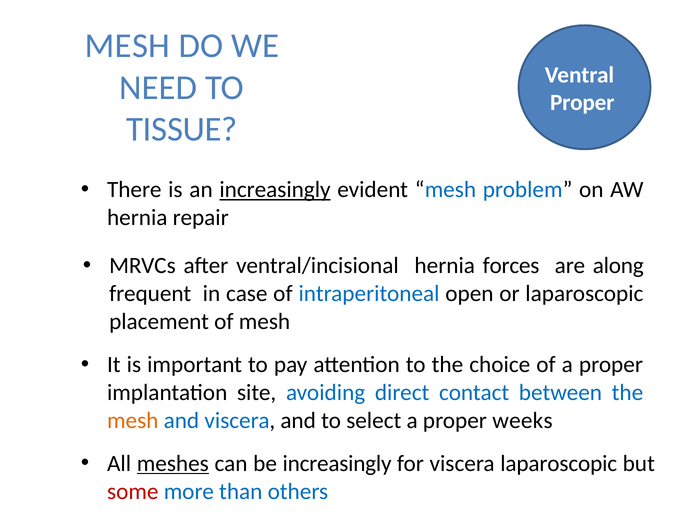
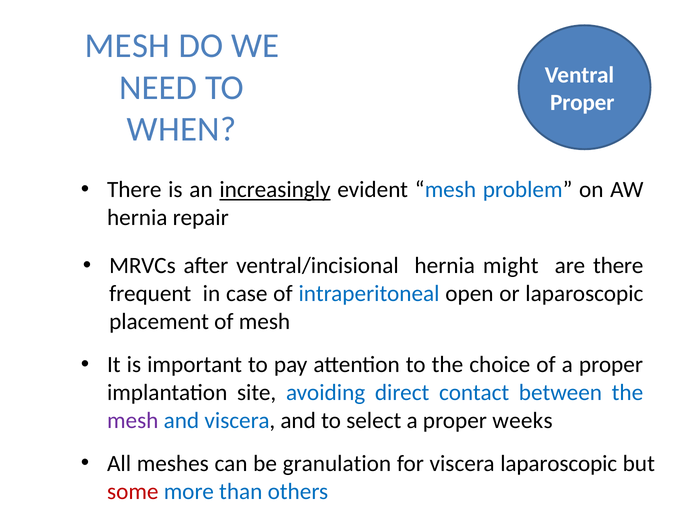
TISSUE: TISSUE -> WHEN (182, 129)
forces: forces -> might (511, 266)
are along: along -> there (618, 266)
mesh colour: orange -> purple (133, 420)
meshes underline: present -> none (173, 463)
be increasingly: increasingly -> granulation (337, 463)
